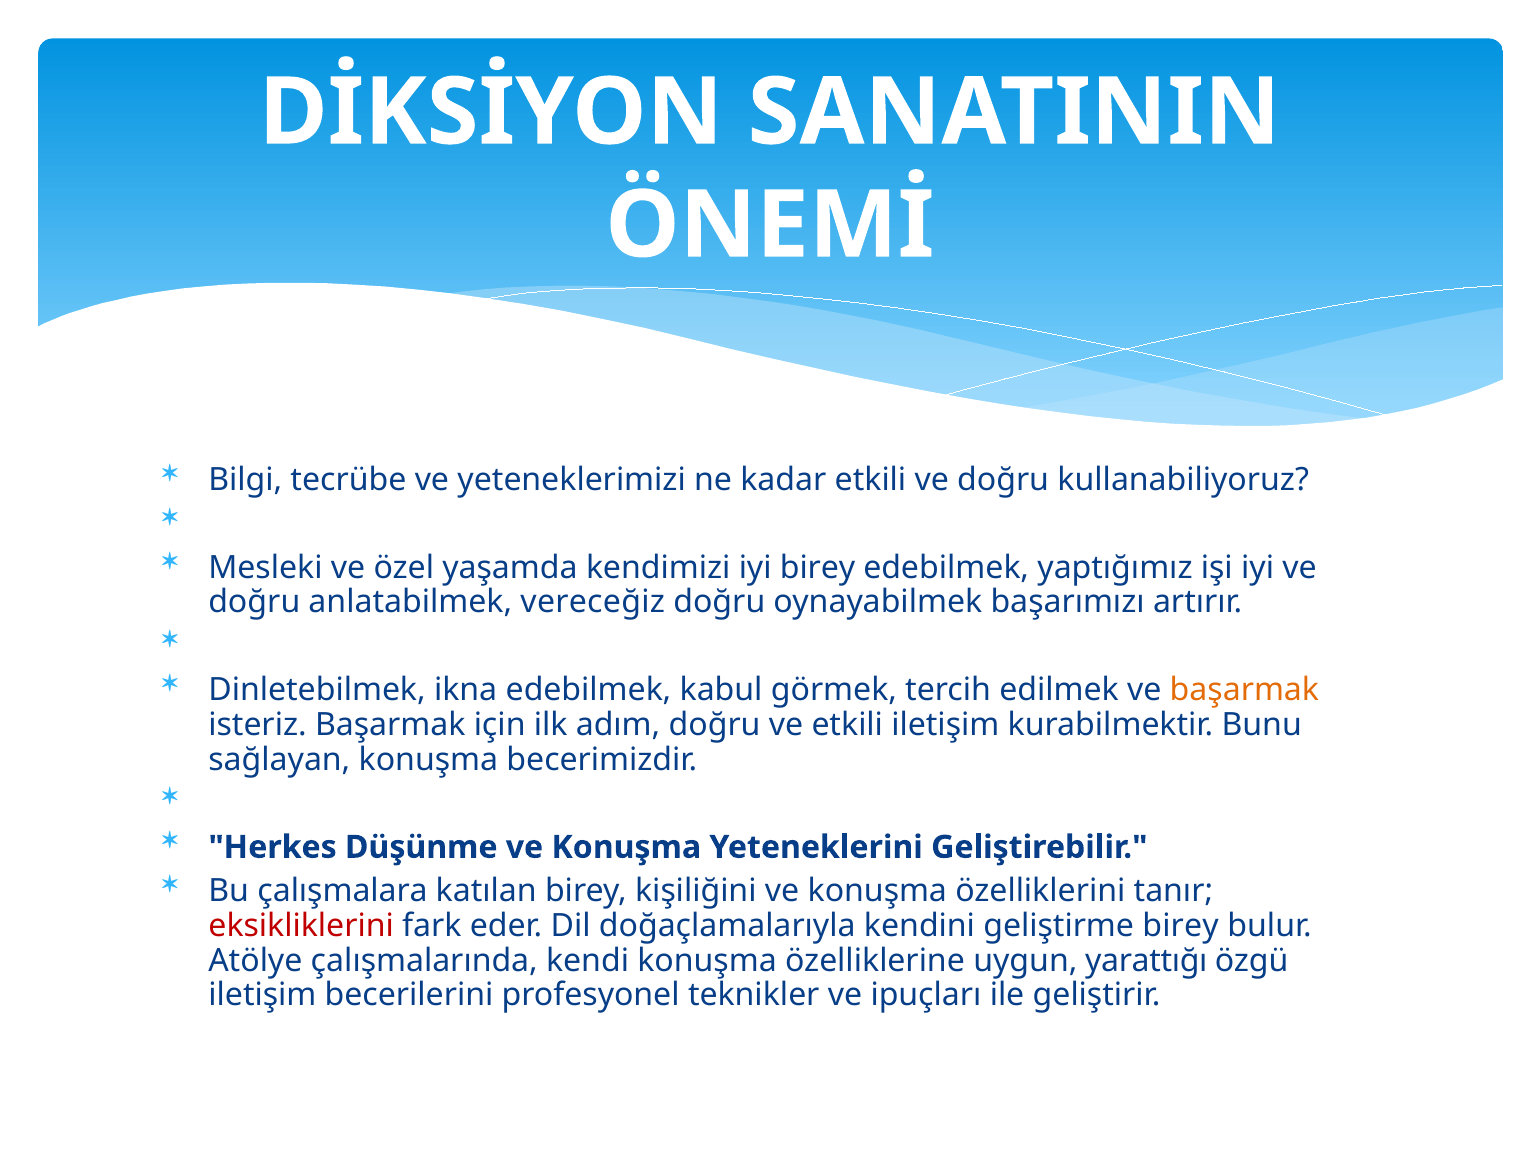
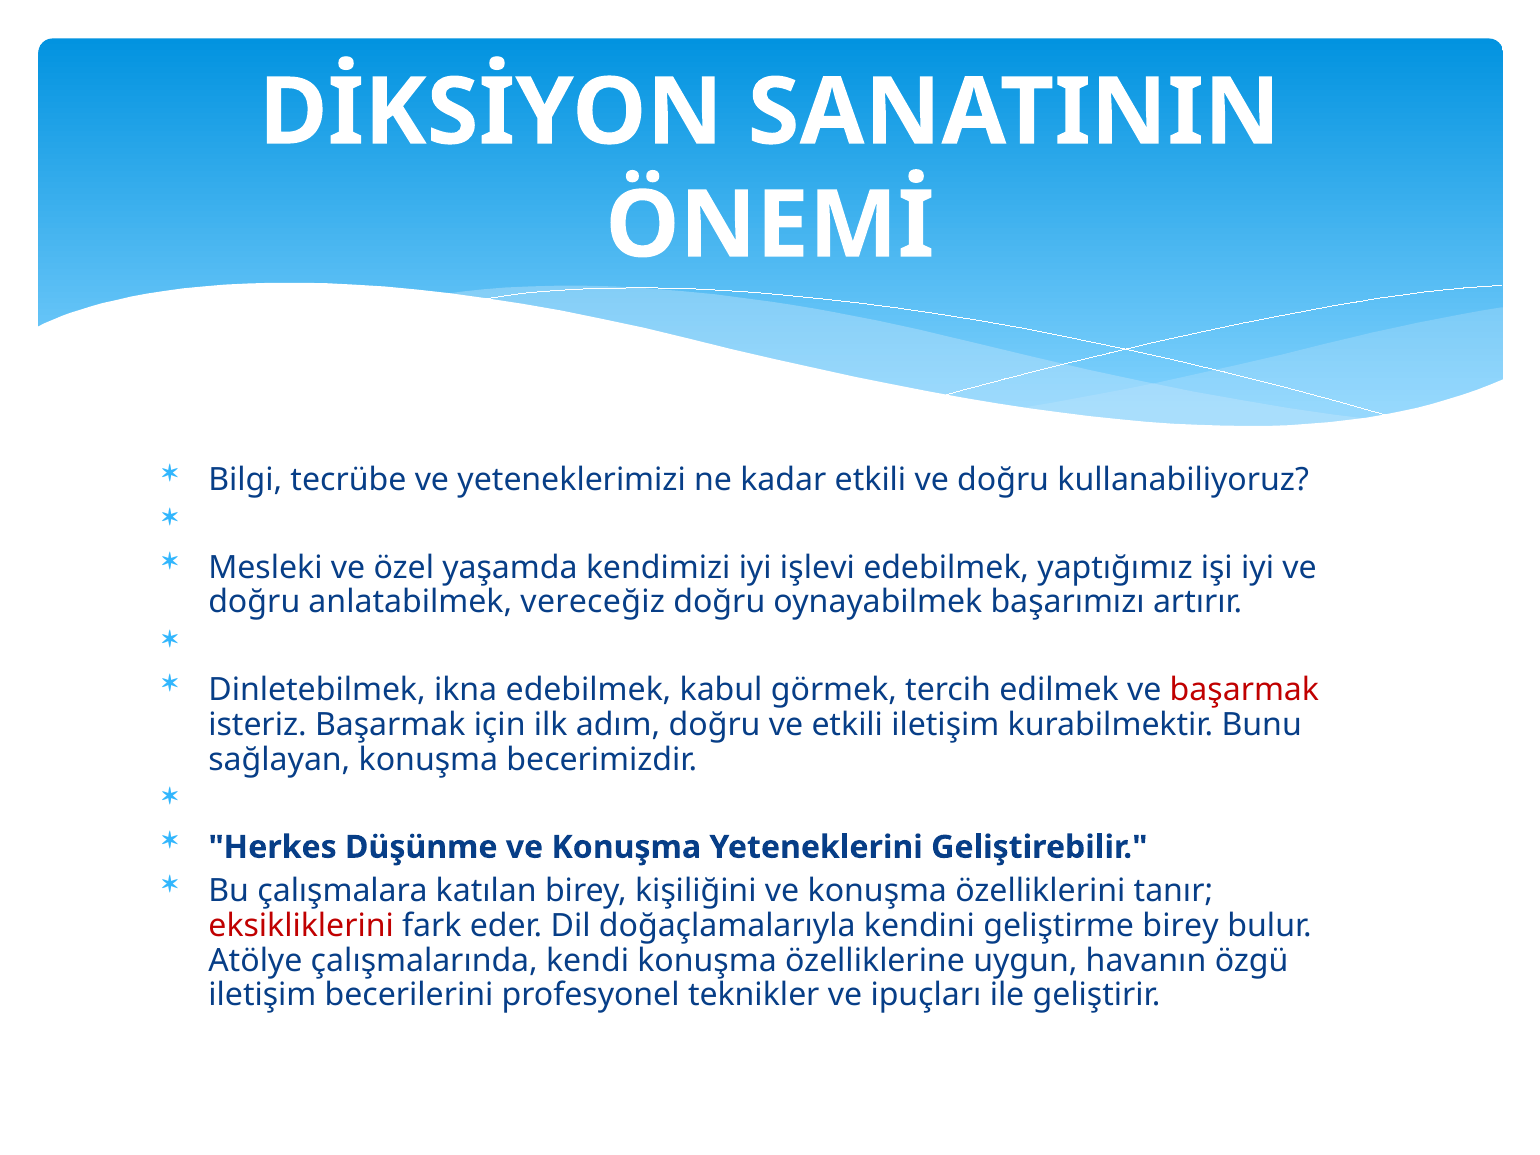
iyi birey: birey -> işlevi (817, 568)
başarmak colour: orange -> red (1244, 690)
yarattığı: yarattığı -> havanın (1146, 960)
